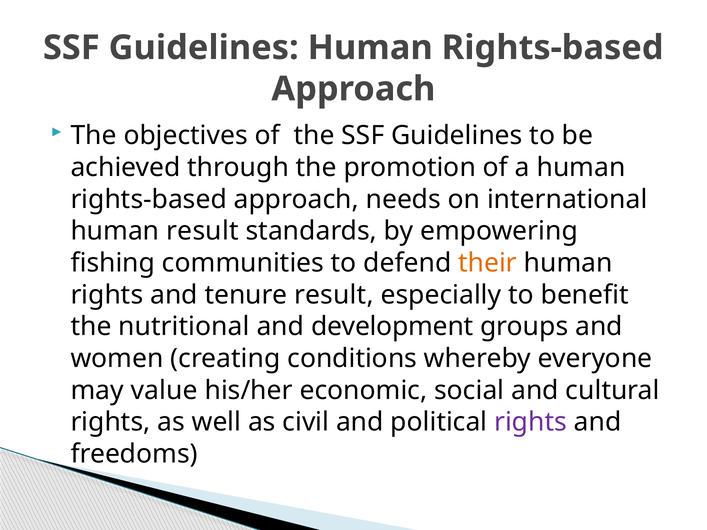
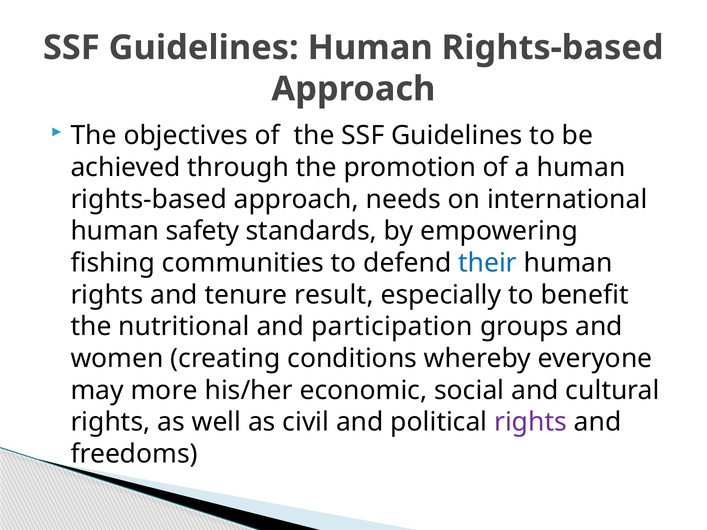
human result: result -> safety (203, 231)
their colour: orange -> blue (488, 263)
development: development -> participation (392, 327)
value: value -> more (164, 391)
